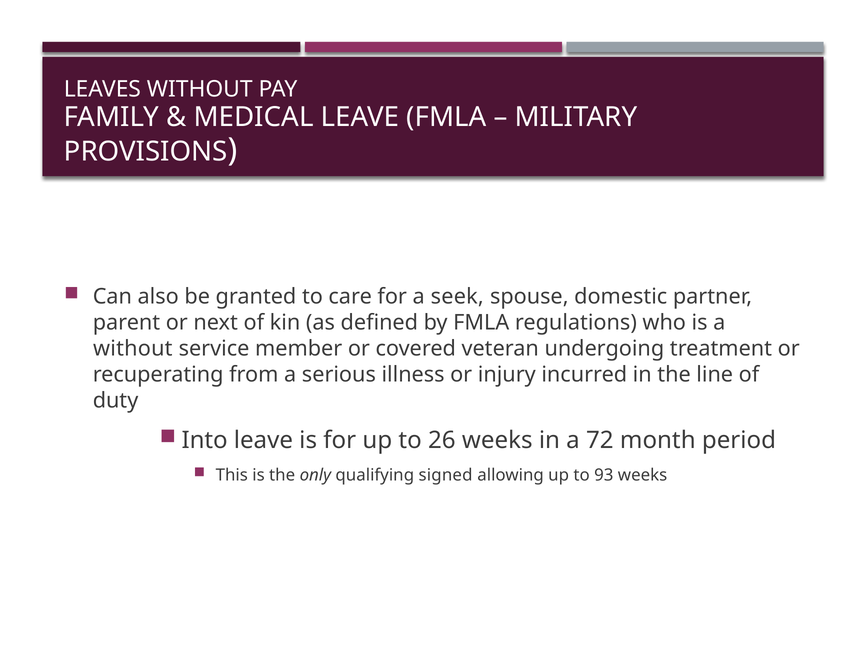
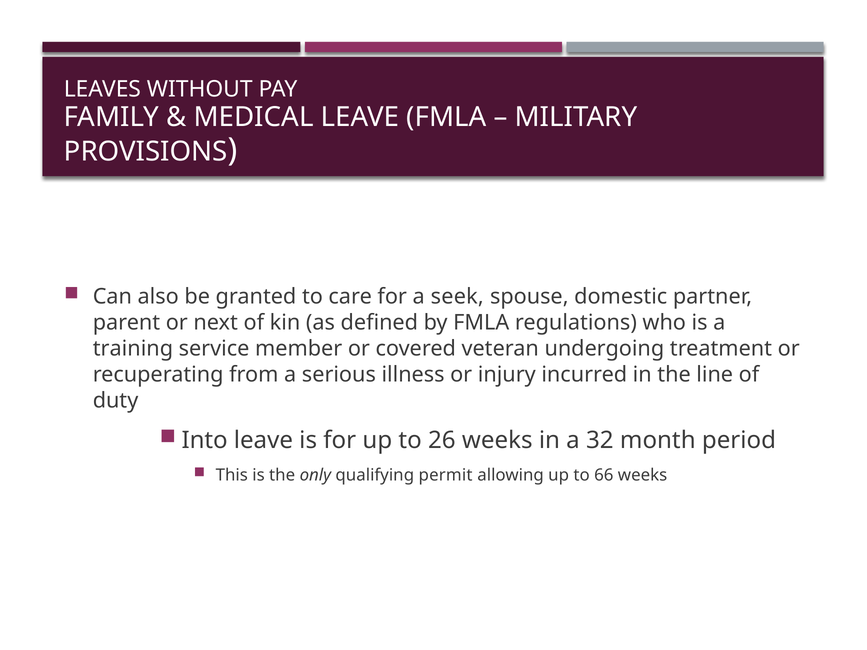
without: without -> training (133, 349)
72: 72 -> 32 (600, 441)
signed: signed -> permit (446, 475)
93: 93 -> 66 (604, 475)
